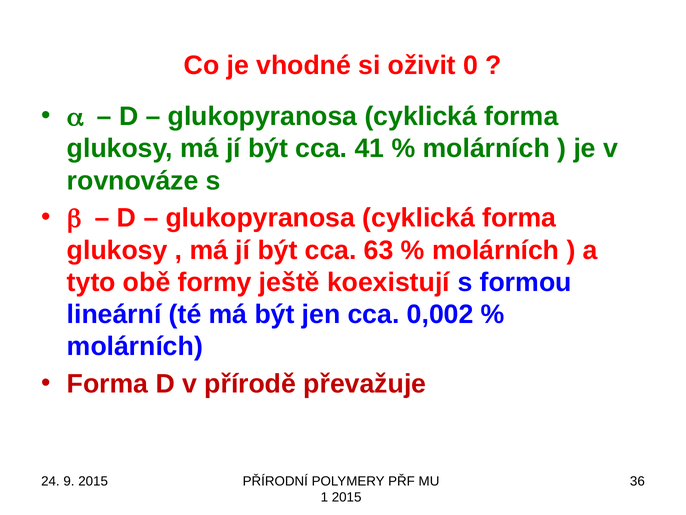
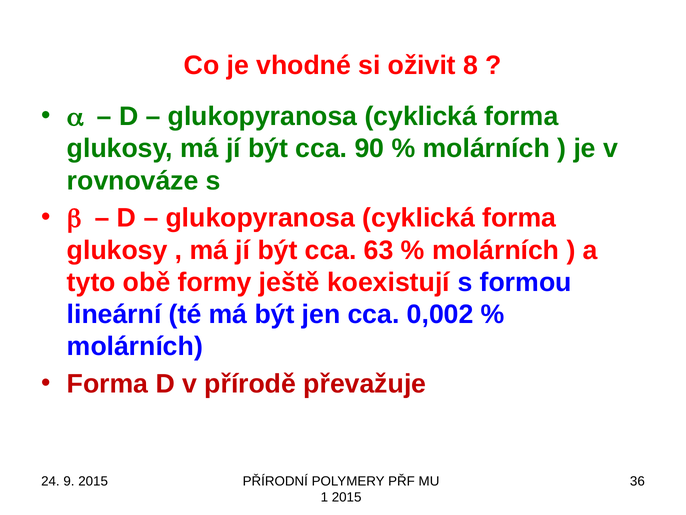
0: 0 -> 8 (471, 65)
41: 41 -> 90 (369, 149)
